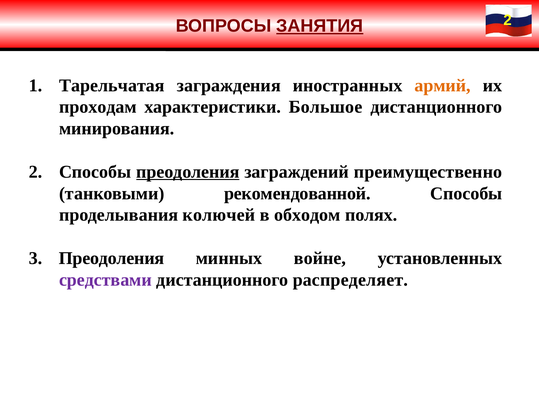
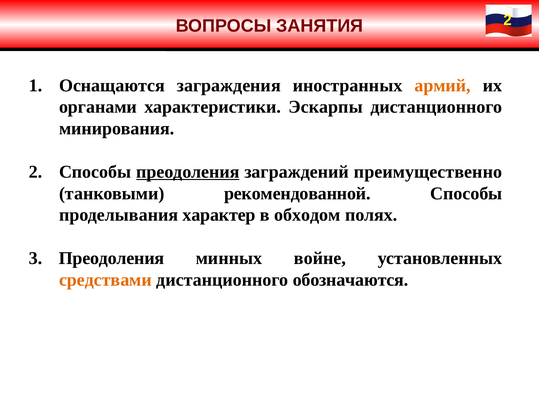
ЗАНЯТИЯ underline: present -> none (320, 26)
Тарельчатая: Тарельчатая -> Оснащаются (112, 85)
проходам: проходам -> органами (98, 107)
Большое: Большое -> Эскарпы (326, 107)
колючей: колючей -> характер (219, 215)
средствами colour: purple -> orange (105, 279)
распределяет: распределяет -> обозначаются (350, 279)
